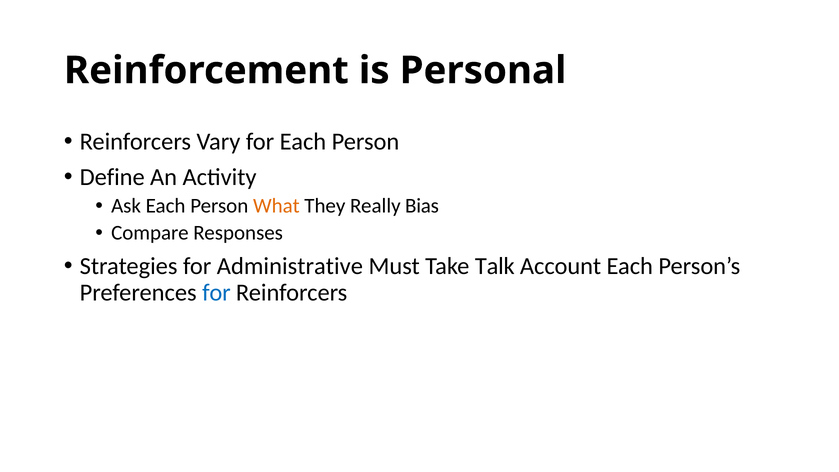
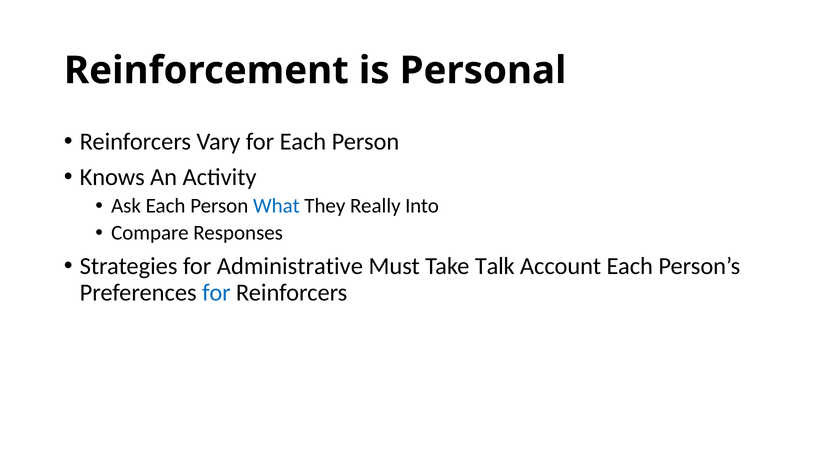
Define: Define -> Knows (112, 177)
What colour: orange -> blue (276, 206)
Bias: Bias -> Into (422, 206)
